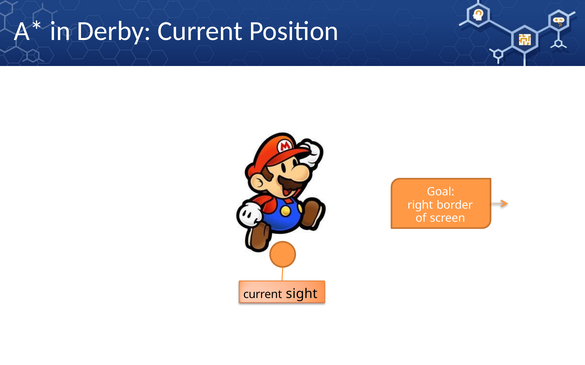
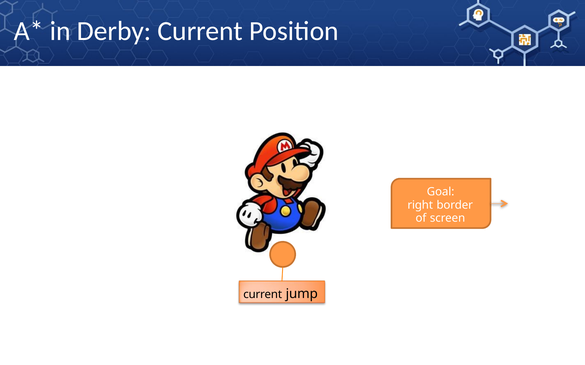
sight: sight -> jump (302, 294)
